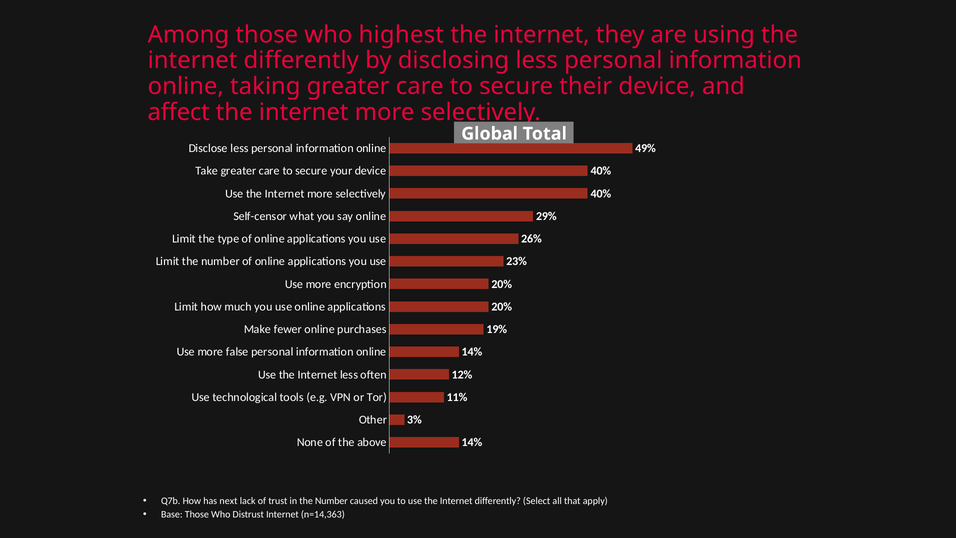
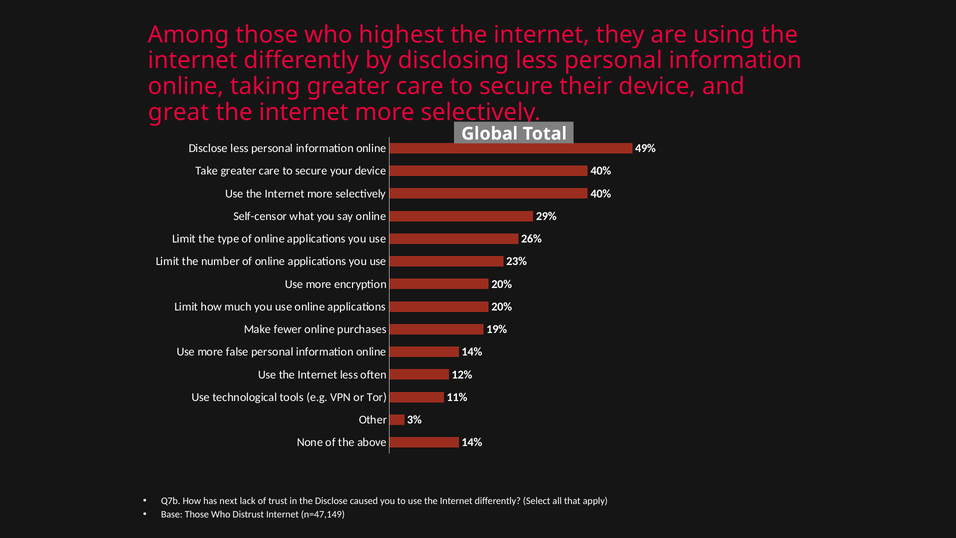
affect: affect -> great (178, 112)
in the Number: Number -> Disclose (331, 501)
n=14,363: n=14,363 -> n=47,149 (323, 514)
